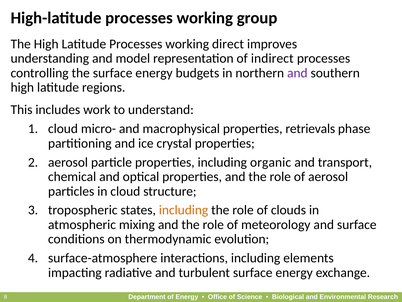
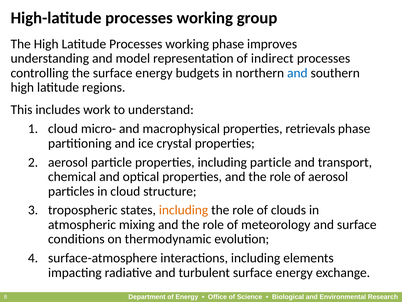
working direct: direct -> phase (228, 44)
and colour: purple -> blue (297, 73)
including organic: organic -> particle (271, 162)
